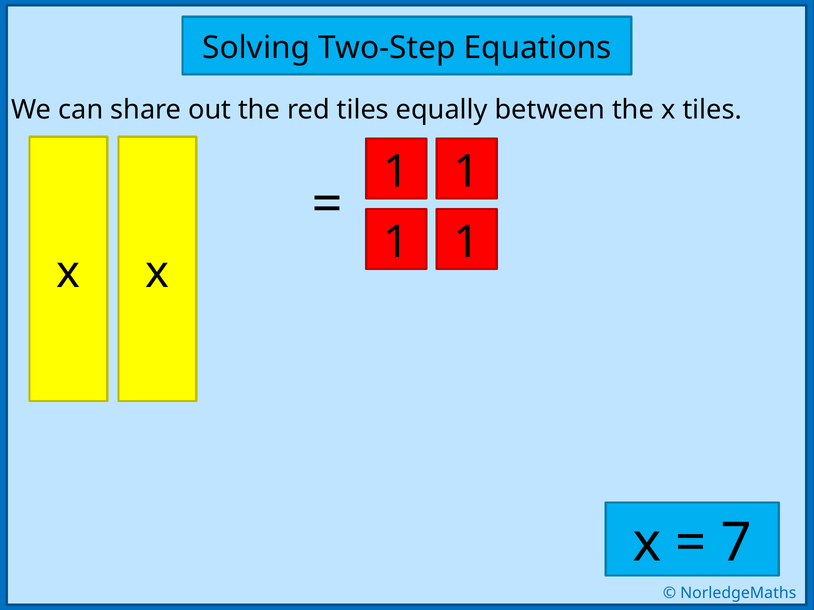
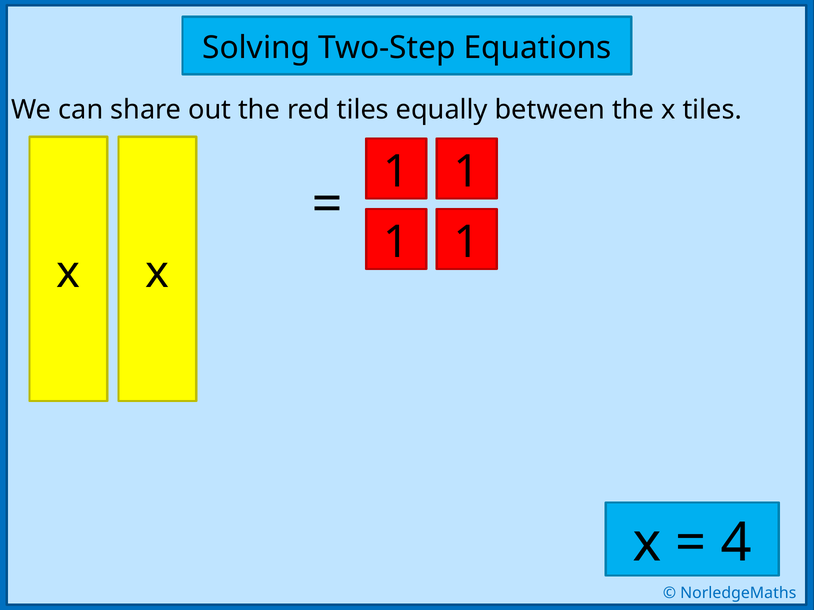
7: 7 -> 4 (736, 543)
